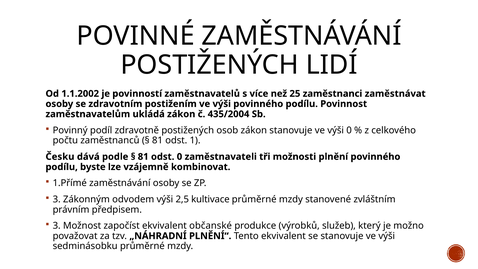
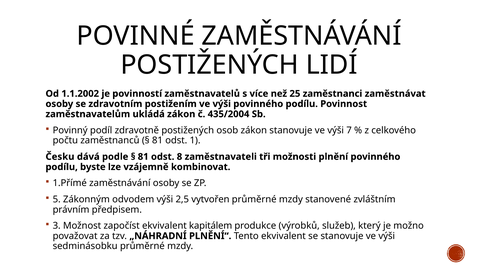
výši 0: 0 -> 7 (349, 130)
odst 0: 0 -> 8 (179, 157)
3: 3 -> 5 (57, 199)
kultivace: kultivace -> vytvořen (210, 199)
občanské: občanské -> kapitálem (211, 226)
